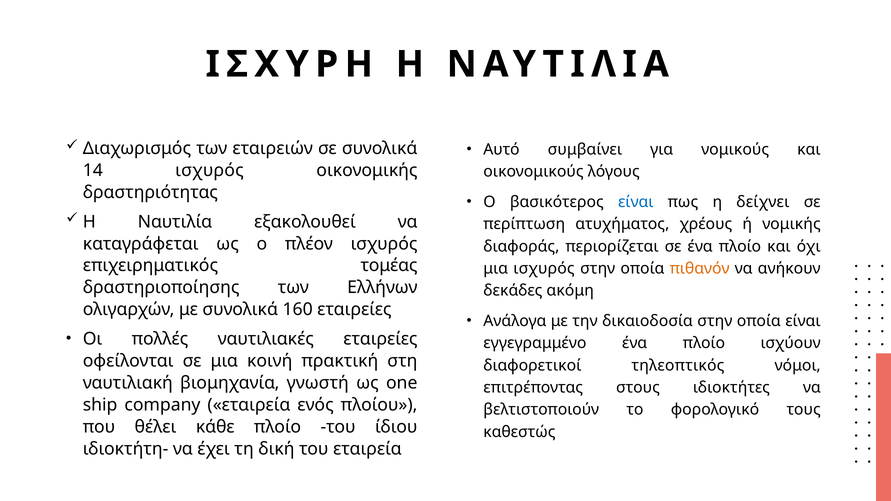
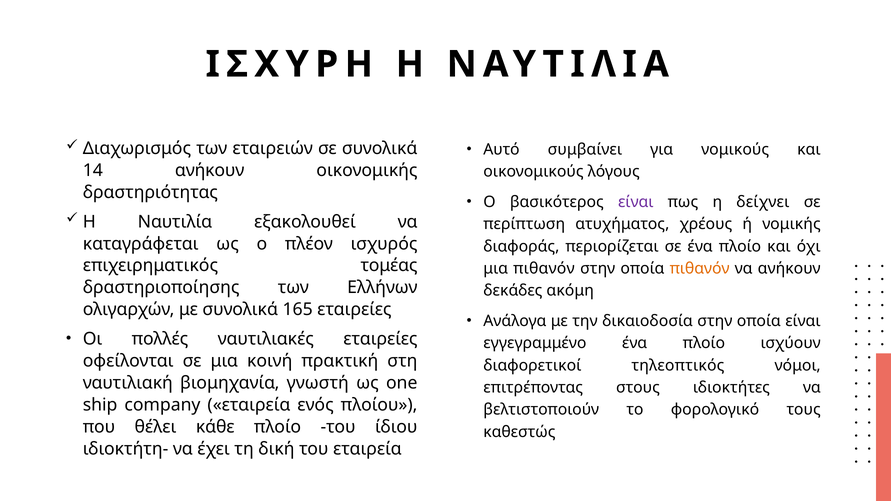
14 ισχυρός: ισχυρός -> ανήκουν (210, 170)
είναι colour: blue -> purple (636, 202)
μια ισχυρός: ισχυρός -> πιθανόν (544, 269)
160: 160 -> 165 (298, 310)
